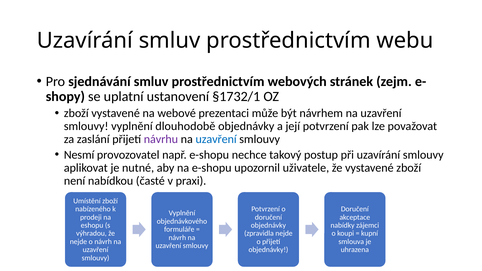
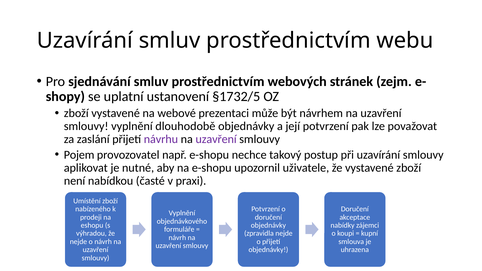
§1732/1: §1732/1 -> §1732/5 (236, 97)
uzavření colour: blue -> purple (216, 139)
Nesmí: Nesmí -> Pojem (79, 155)
